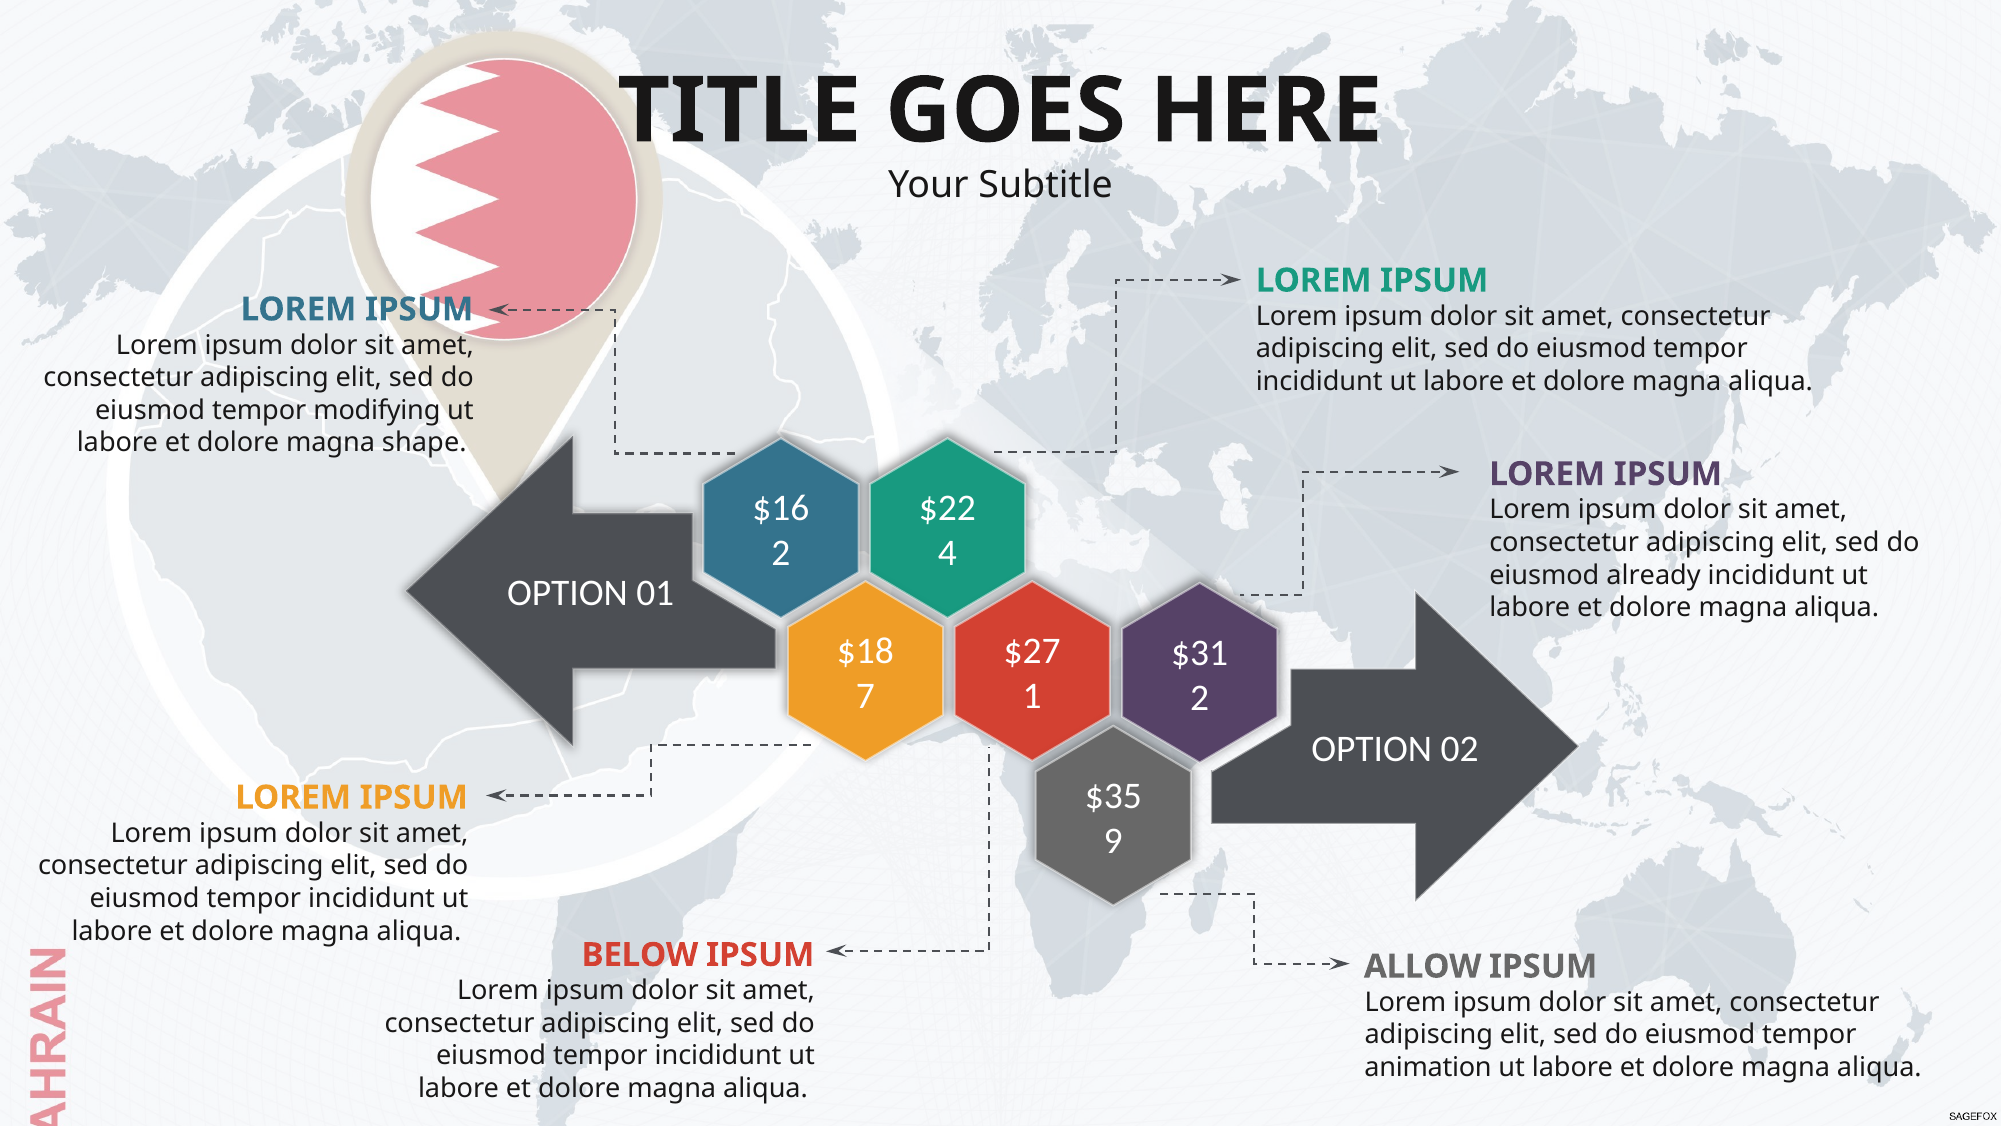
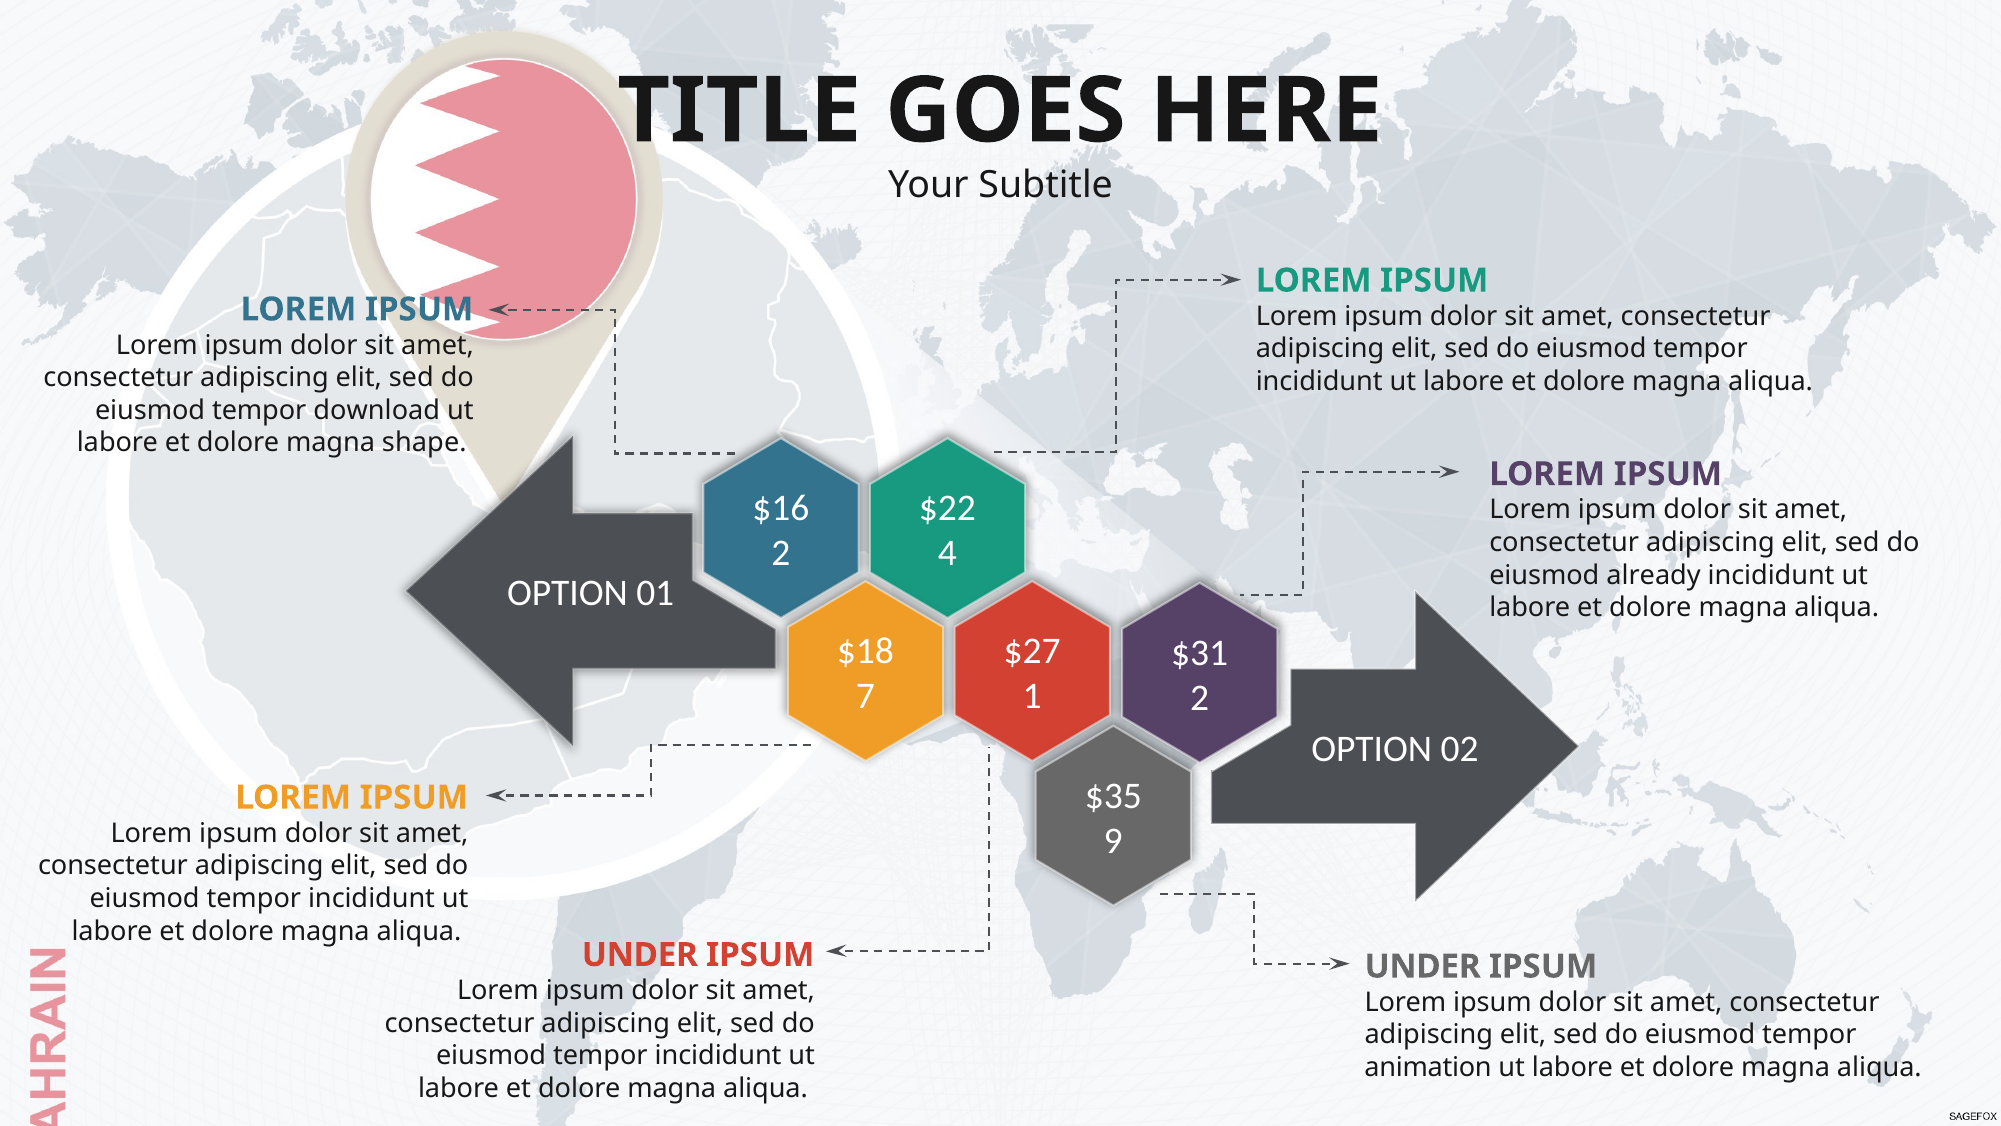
modifying: modifying -> download (377, 410)
BELOW: BELOW -> UNDER (640, 955)
ALLOW: ALLOW -> UNDER (1423, 966)
